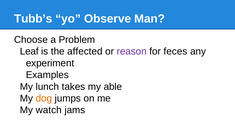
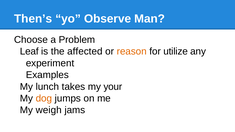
Tubb’s: Tubb’s -> Then’s (33, 19)
reason colour: purple -> orange (132, 52)
feces: feces -> utilize (176, 52)
able: able -> your (113, 87)
watch: watch -> weigh (49, 110)
